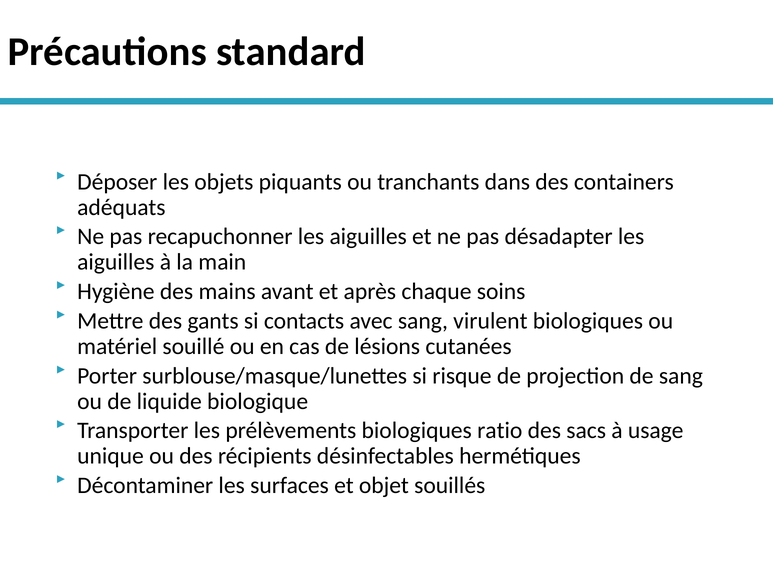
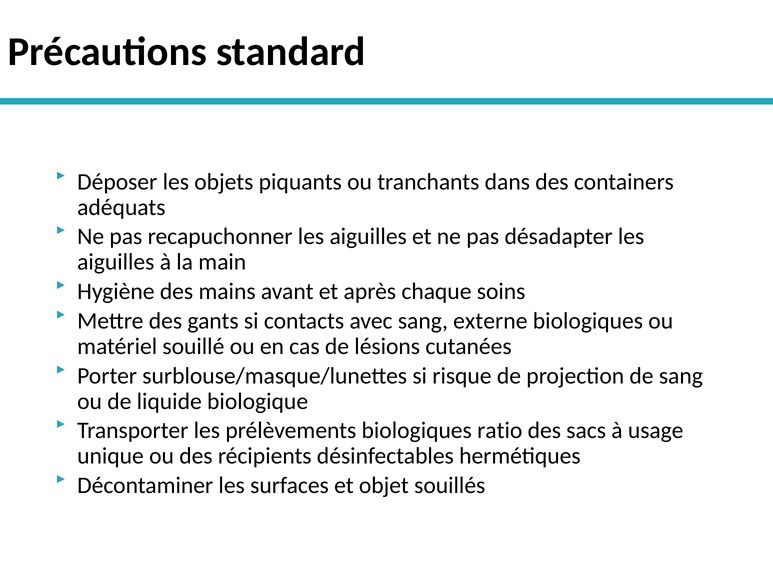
virulent: virulent -> externe (490, 321)
